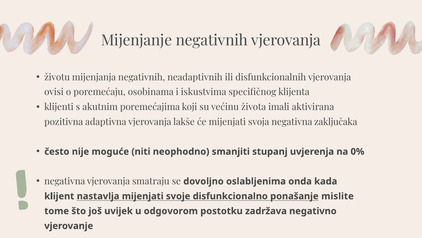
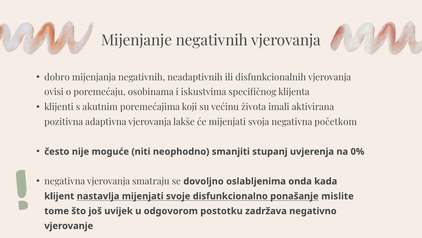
životu: životu -> dobro (57, 77)
zaključaka: zaključaka -> početkom (336, 122)
